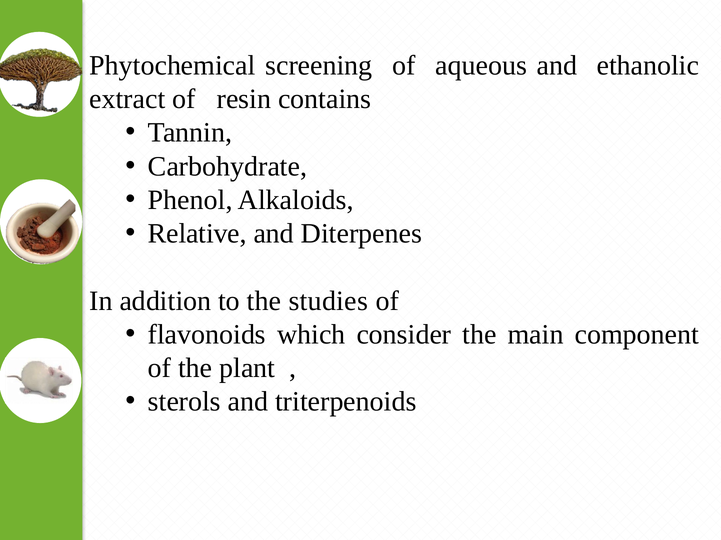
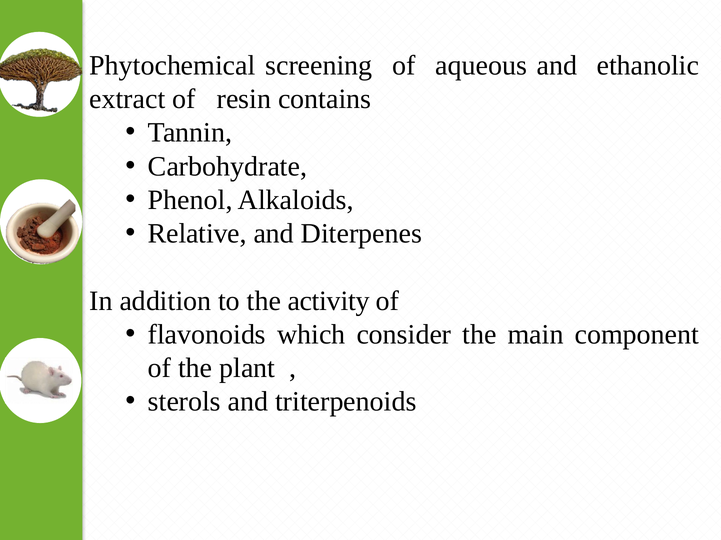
studies: studies -> activity (329, 301)
